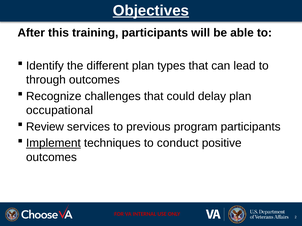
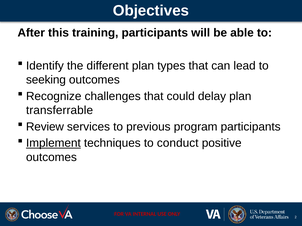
Objectives underline: present -> none (151, 11)
through: through -> seeking (46, 80)
occupational: occupational -> transferrable (60, 111)
